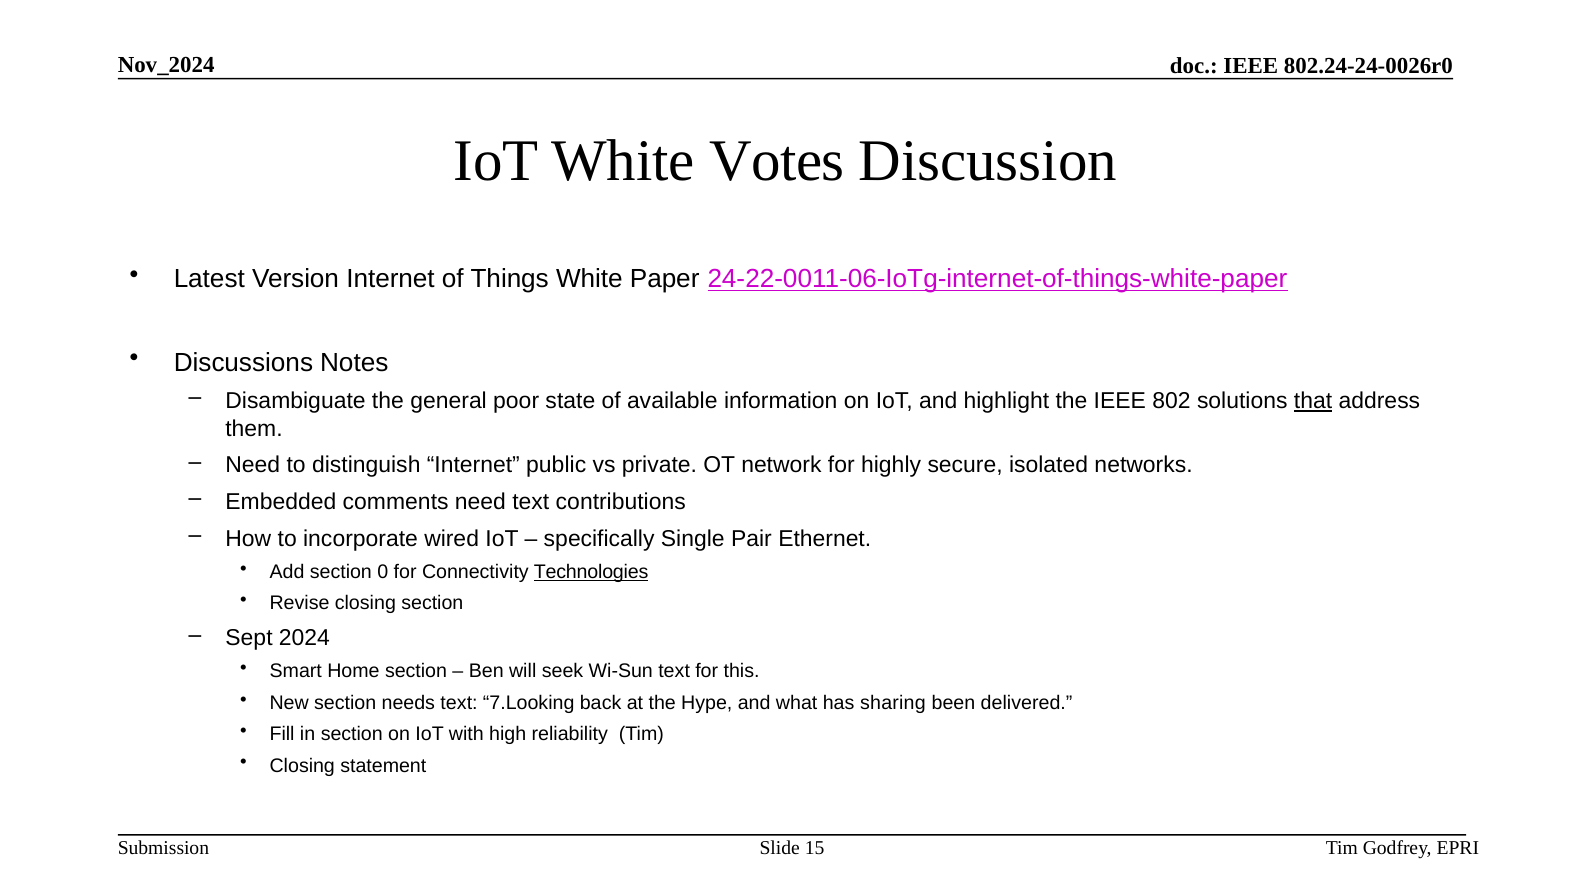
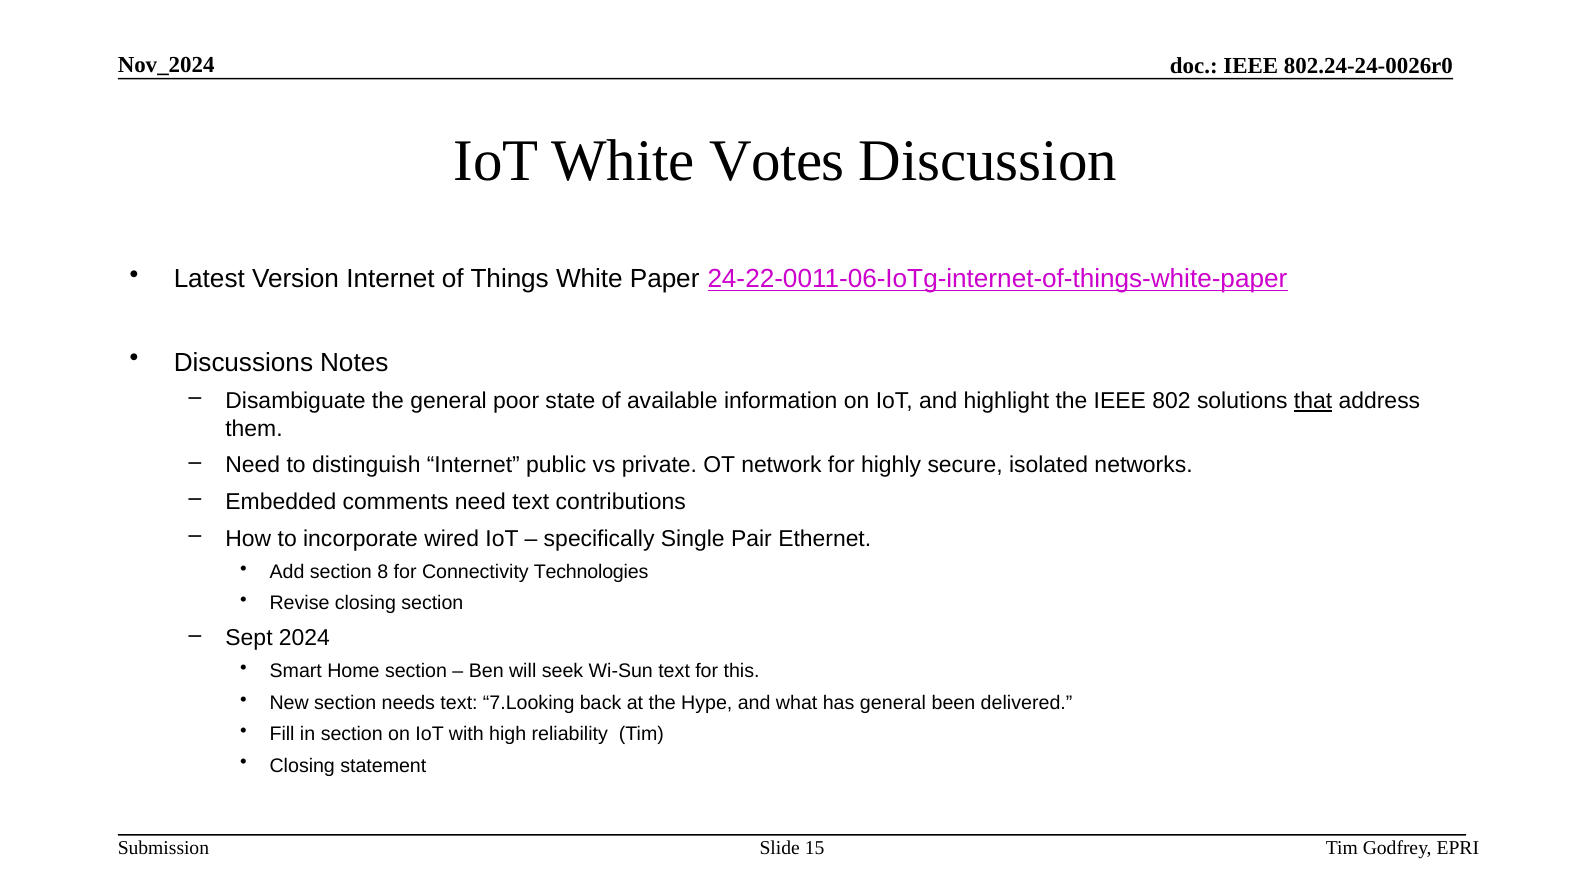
0: 0 -> 8 (383, 572)
Technologies underline: present -> none (591, 572)
has sharing: sharing -> general (893, 703)
